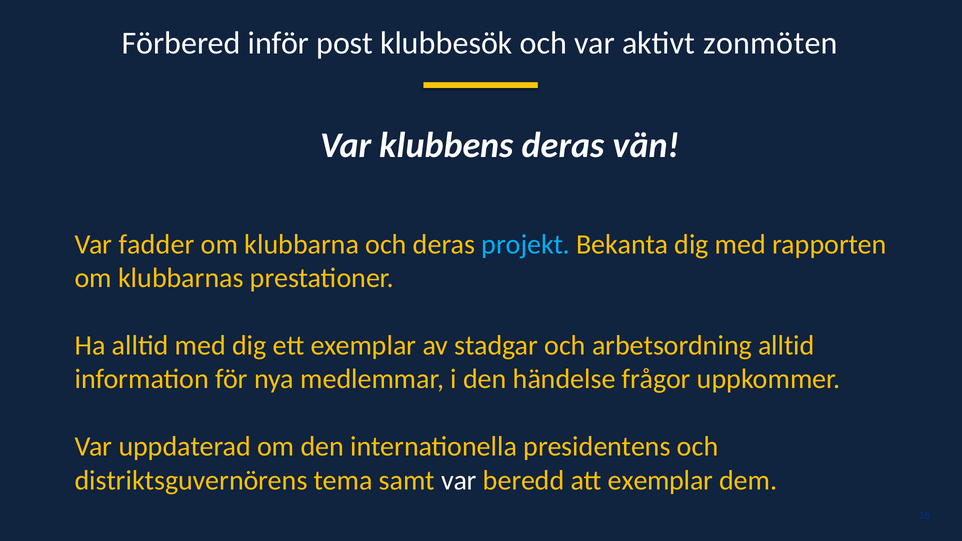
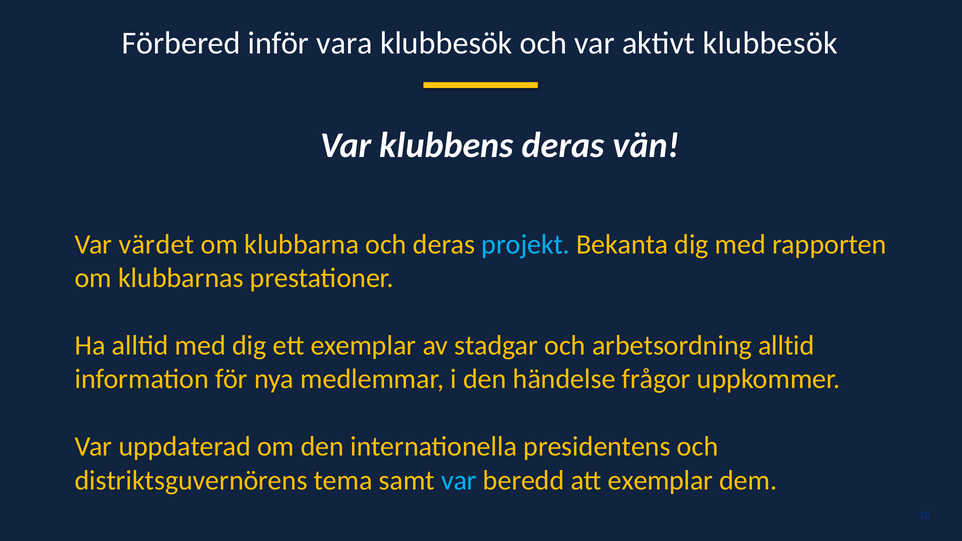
post: post -> vara (345, 43)
aktivt zonmöten: zonmöten -> klubbesök (770, 43)
fadder: fadder -> värdet (156, 245)
var colour: white -> light blue (459, 480)
